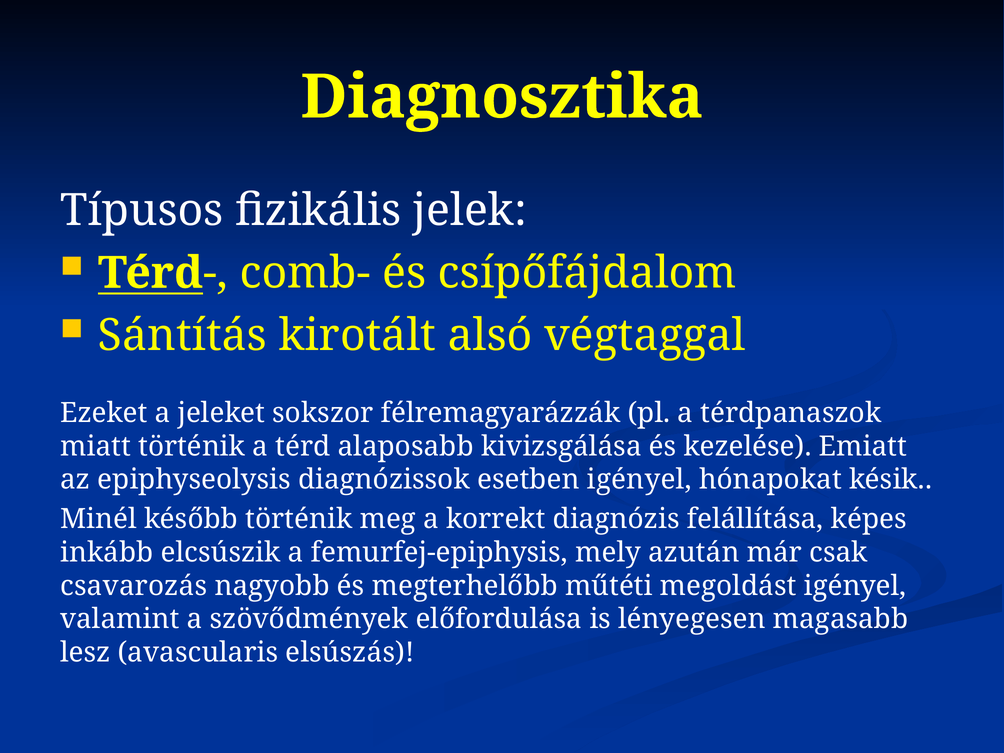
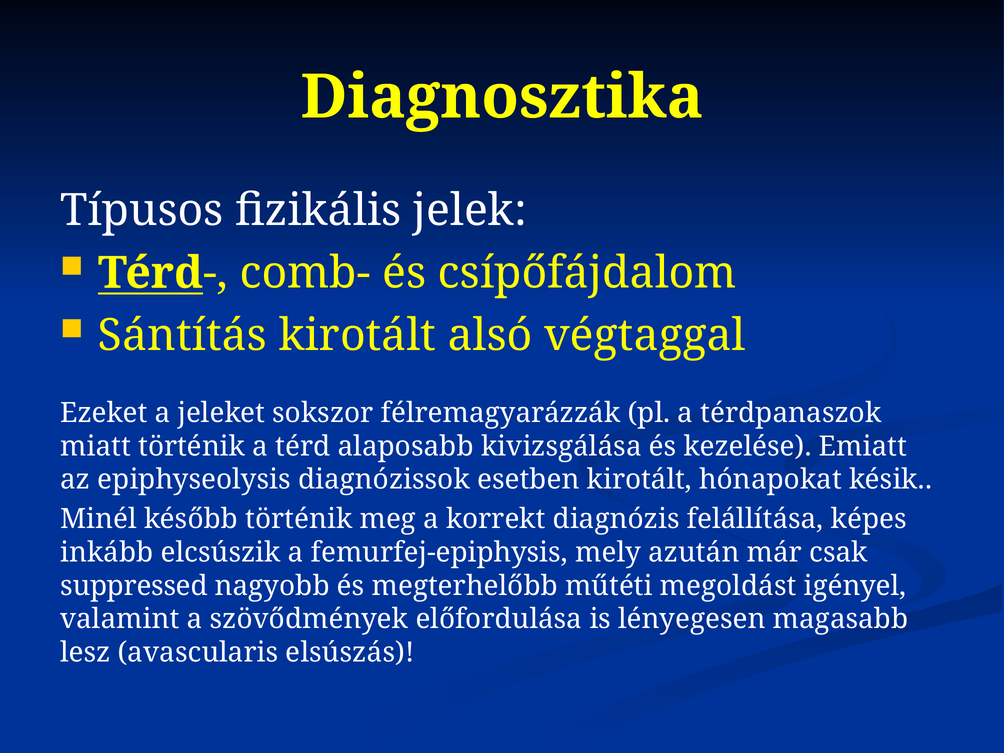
esetben igényel: igényel -> kirotált (639, 480)
csavarozás: csavarozás -> suppressed (134, 586)
